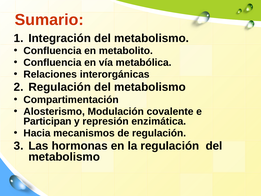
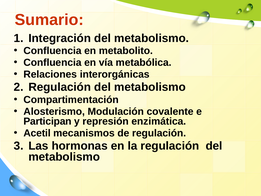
Hacia: Hacia -> Acetil (37, 133)
